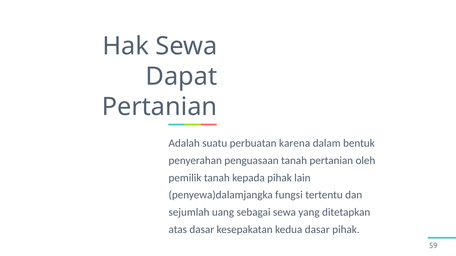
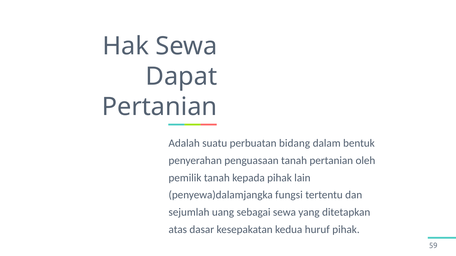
karena: karena -> bidang (295, 143)
kedua dasar: dasar -> huruf (317, 230)
